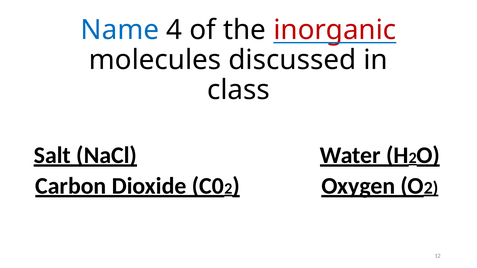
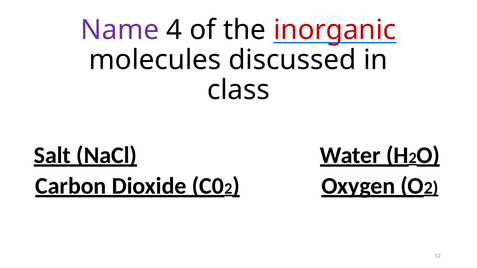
Name colour: blue -> purple (120, 30)
